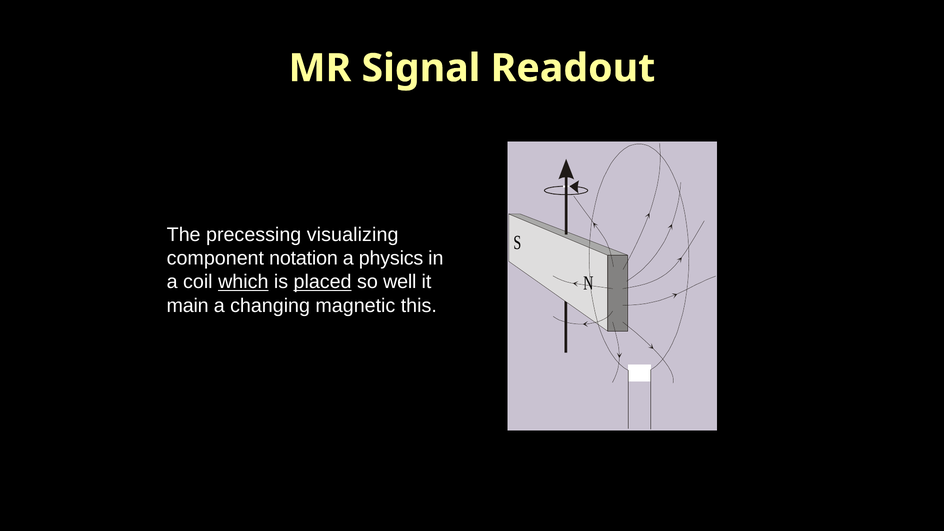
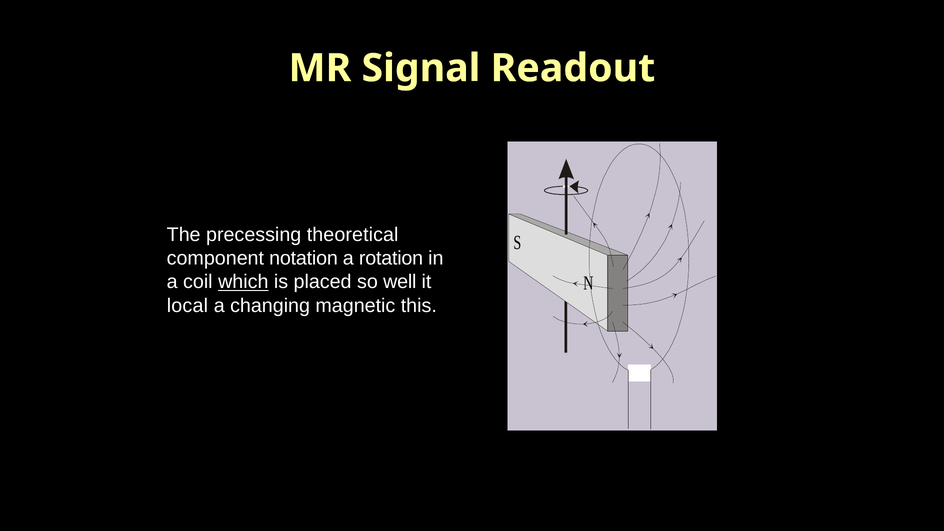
visualizing: visualizing -> theoretical (353, 235)
physics: physics -> rotation (391, 258)
placed underline: present -> none (323, 282)
main: main -> local (187, 306)
